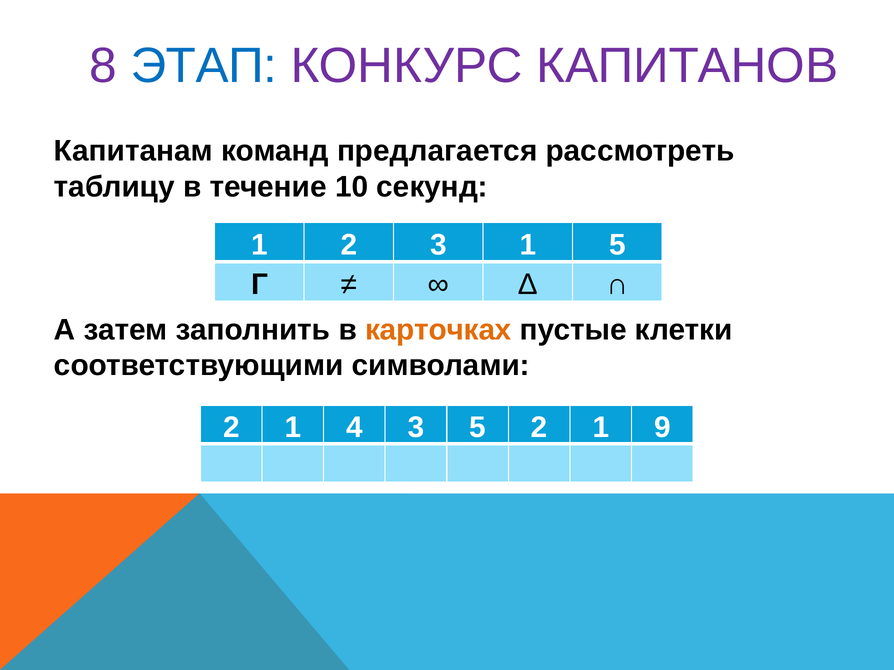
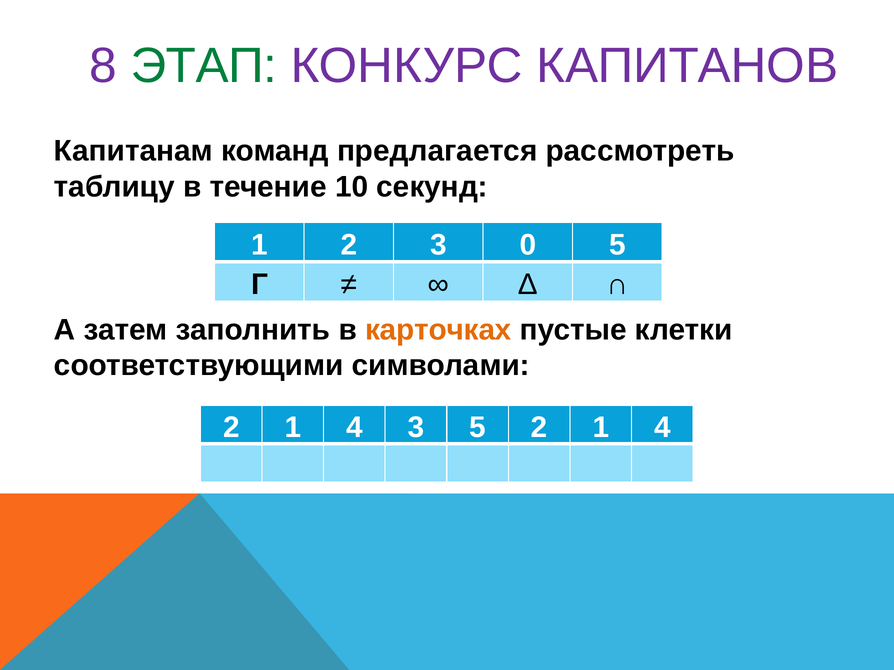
ЭТАП colour: blue -> green (204, 66)
3 1: 1 -> 0 (528, 245)
5 2 1 9: 9 -> 4 (662, 428)
